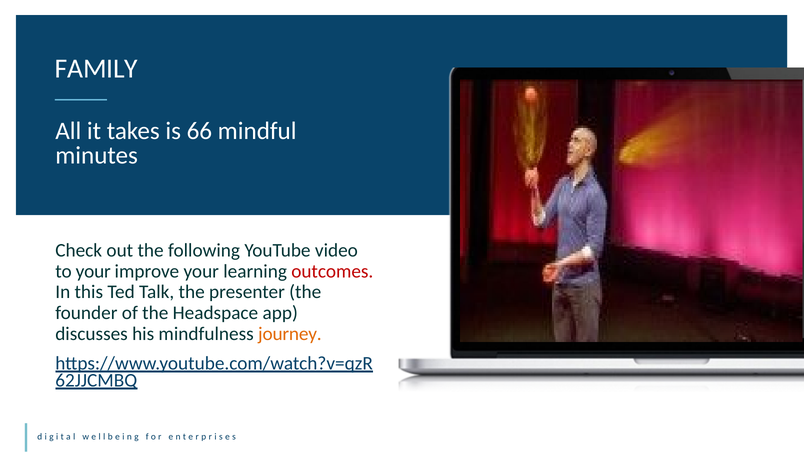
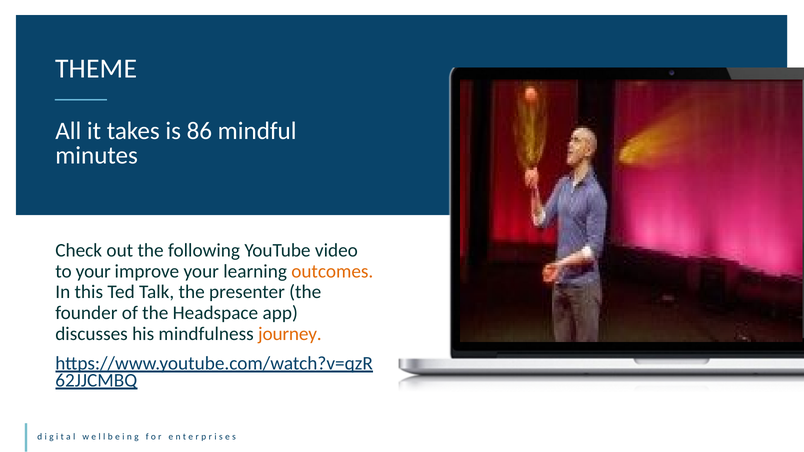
FAMILY: FAMILY -> THEME (96, 68)
66: 66 -> 86 (199, 131)
outcomes colour: red -> orange (332, 271)
